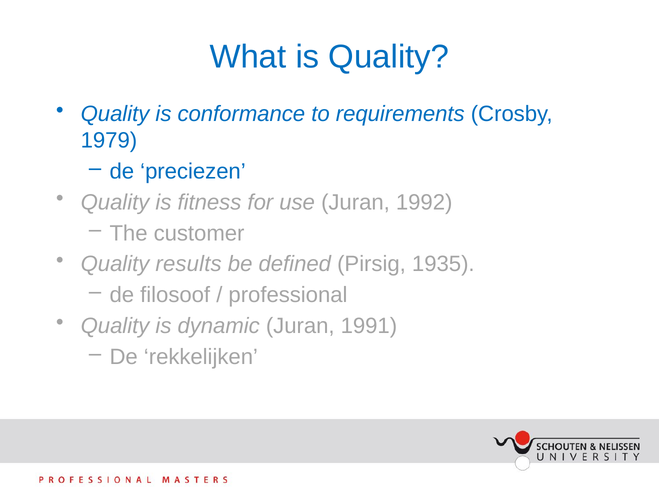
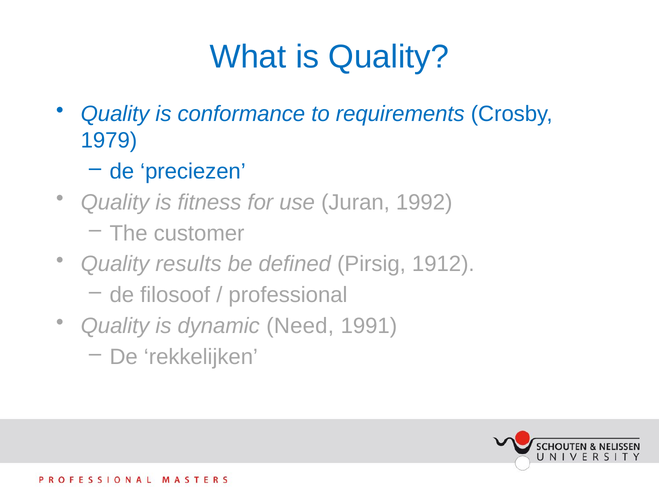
1935: 1935 -> 1912 (443, 264)
dynamic Juran: Juran -> Need (300, 326)
